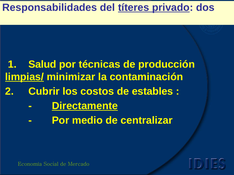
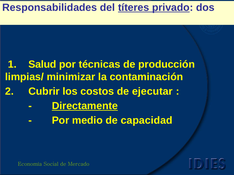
limpias/ underline: present -> none (24, 77)
estables: estables -> ejecutar (152, 92)
centralizar: centralizar -> capacidad (147, 121)
